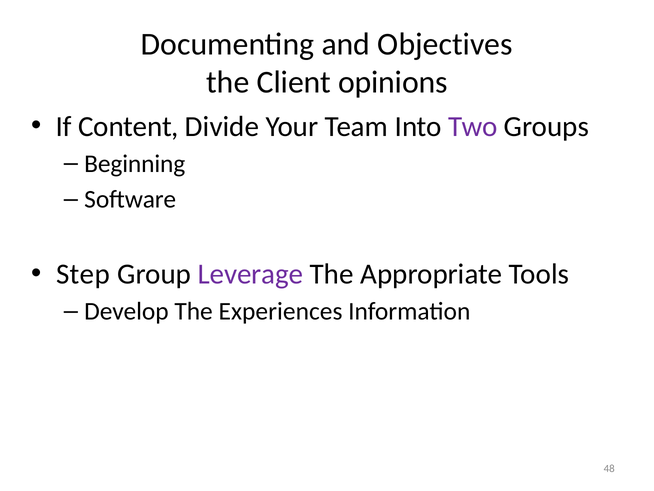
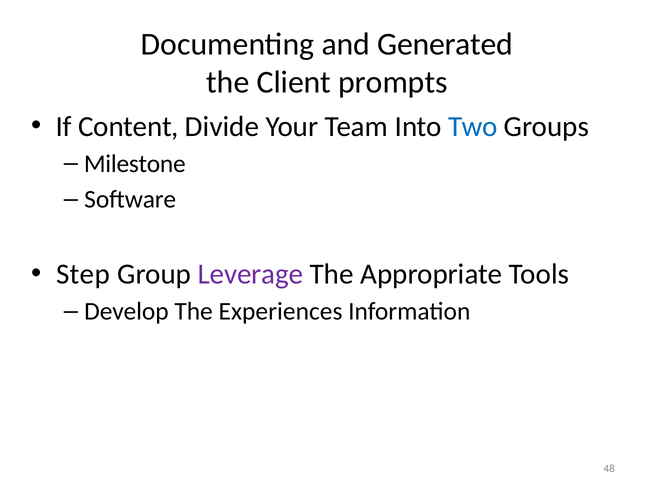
Objectives: Objectives -> Generated (445, 44)
opinions: opinions -> prompts (393, 82)
Two colour: purple -> blue (473, 126)
Beginning: Beginning -> Milestone (135, 164)
